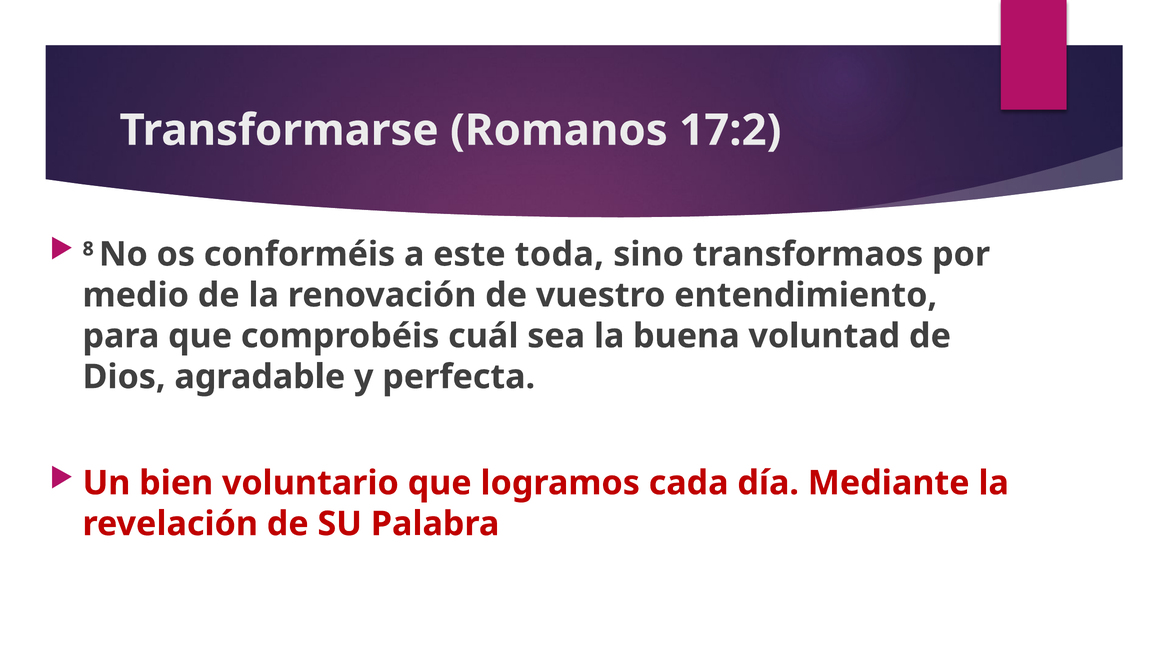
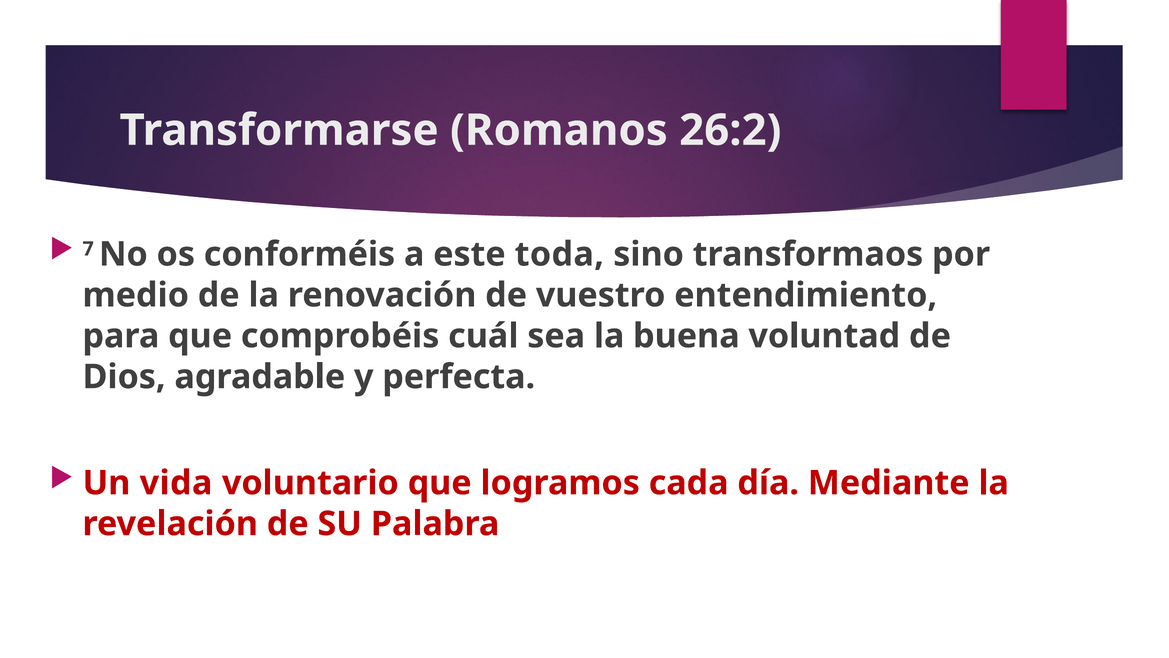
17:2: 17:2 -> 26:2 (730, 130)
8: 8 -> 7 (88, 249)
bien: bien -> vida (176, 483)
